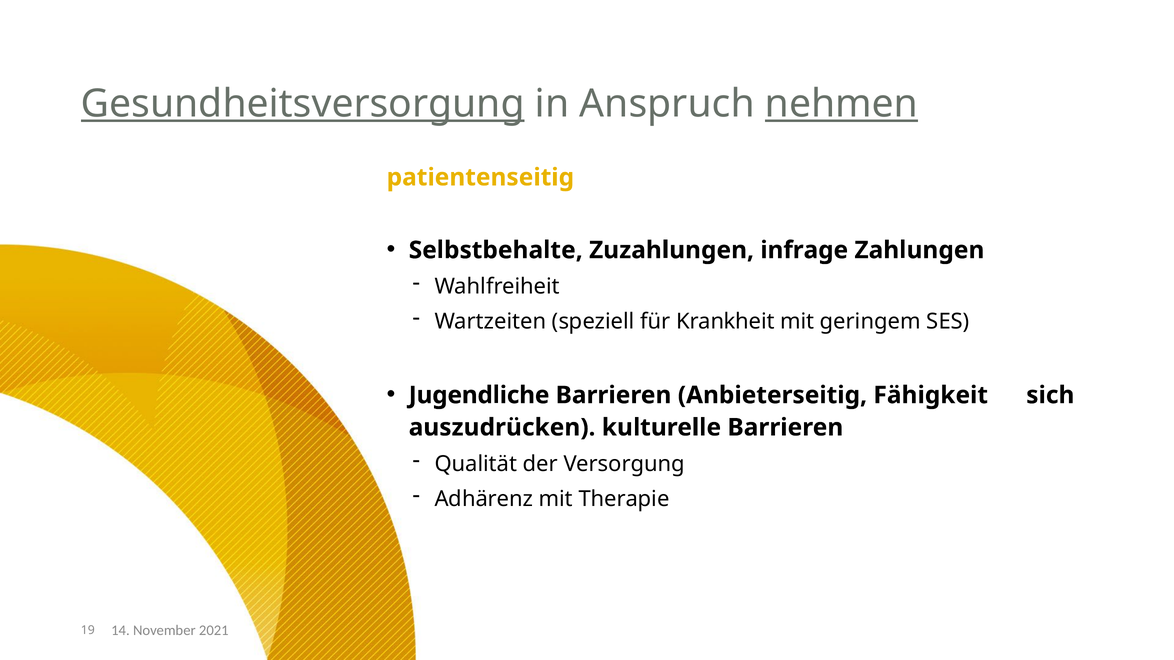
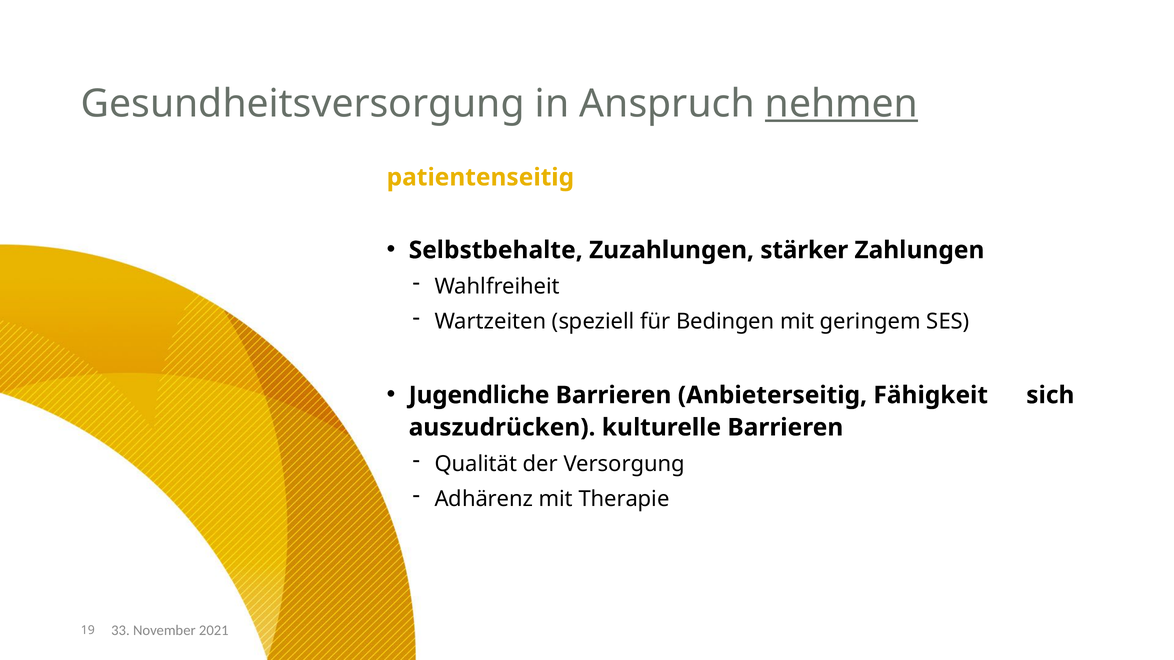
Gesundheitsversorgung underline: present -> none (303, 104)
infrage: infrage -> stärker (804, 250)
Krankheit: Krankheit -> Bedingen (725, 322)
14: 14 -> 33 (120, 631)
